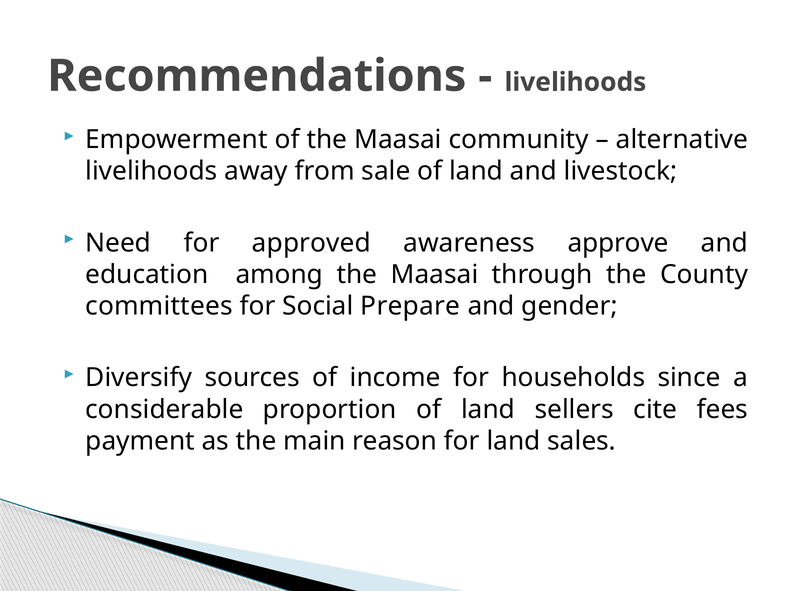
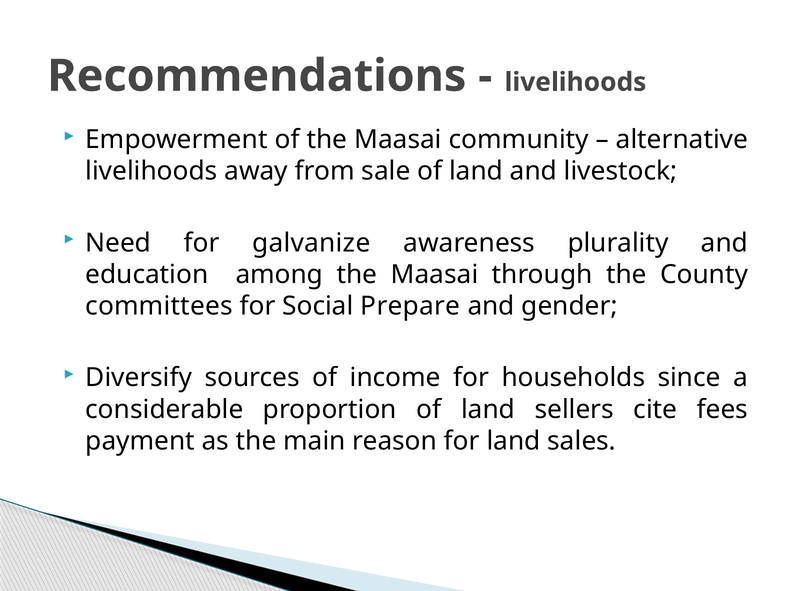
approved: approved -> galvanize (311, 243)
approve: approve -> plurality (618, 243)
